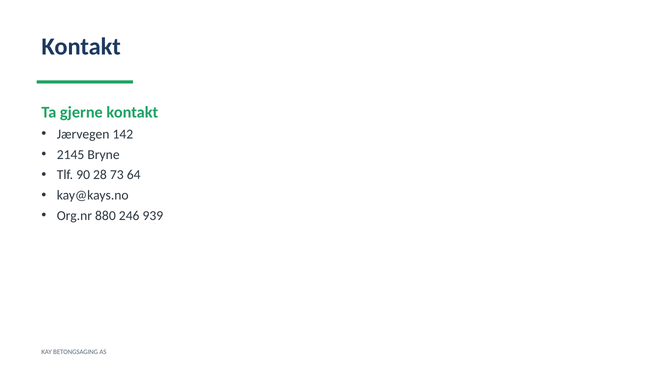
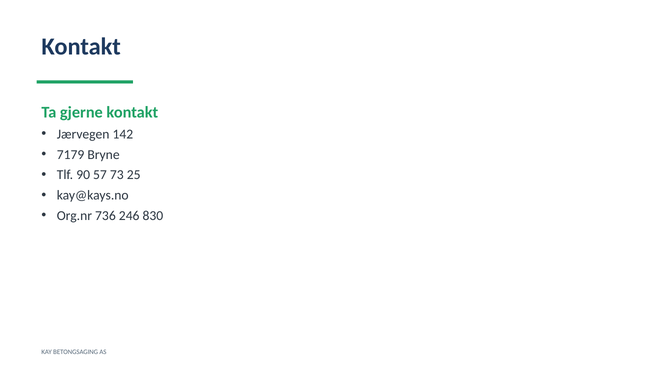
2145: 2145 -> 7179 (71, 154)
28: 28 -> 57 (100, 175)
64: 64 -> 25 (134, 175)
880: 880 -> 736 (105, 216)
939: 939 -> 830 (153, 216)
